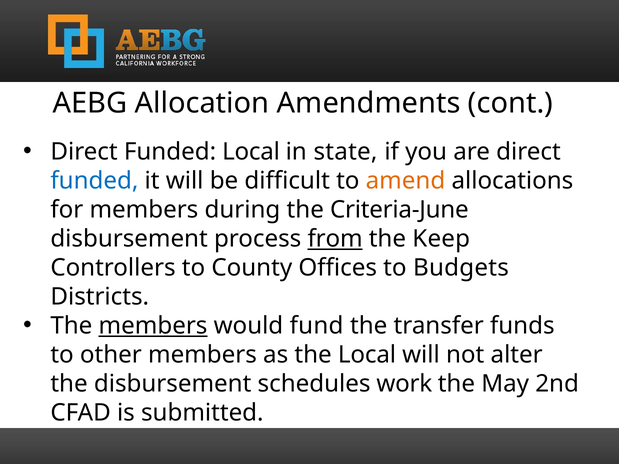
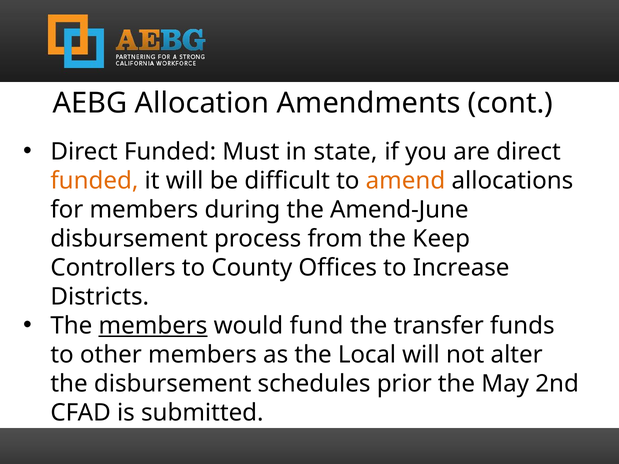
Funded Local: Local -> Must (251, 152)
funded colour: blue -> orange (94, 181)
Criteria-June: Criteria-June -> Amend-June (399, 210)
from underline: present -> none (335, 239)
Budgets: Budgets -> Increase (461, 268)
work: work -> prior (404, 384)
